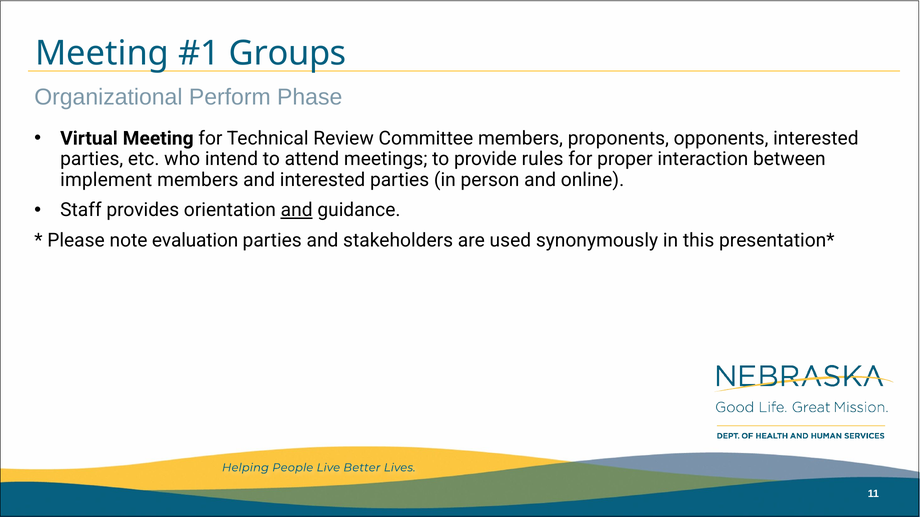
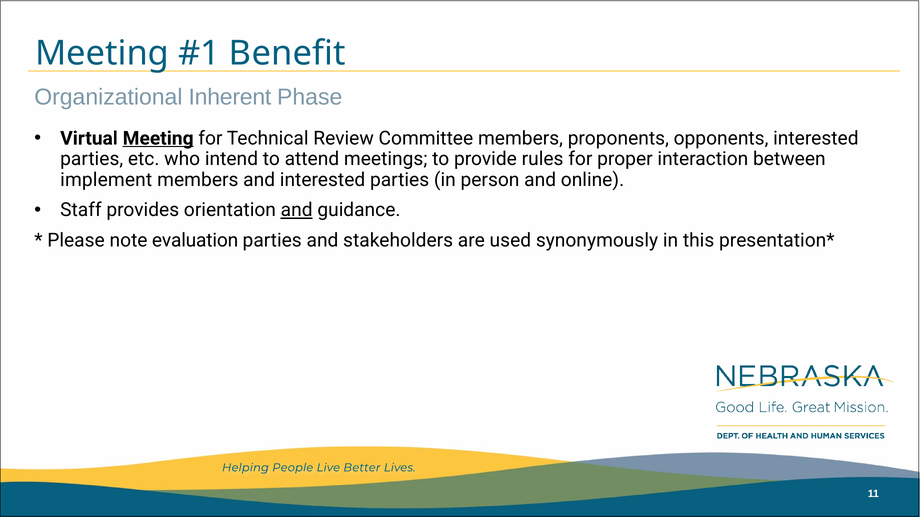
Groups: Groups -> Benefit (287, 54)
Perform: Perform -> Inherent (230, 97)
Meeting underline: none -> present (158, 138)
